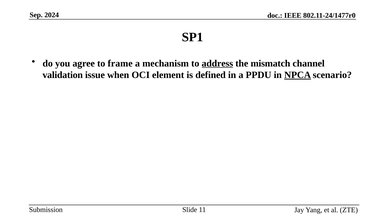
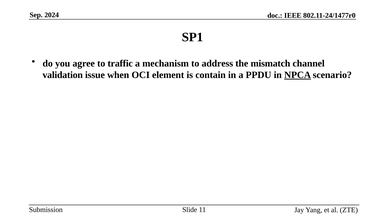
frame: frame -> traffic (120, 63)
address underline: present -> none (217, 63)
defined: defined -> contain (211, 75)
